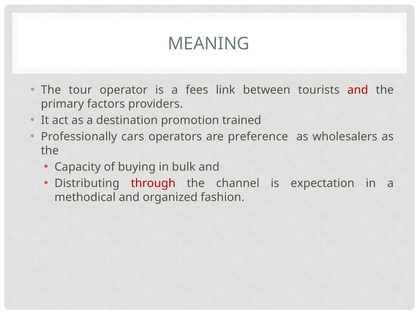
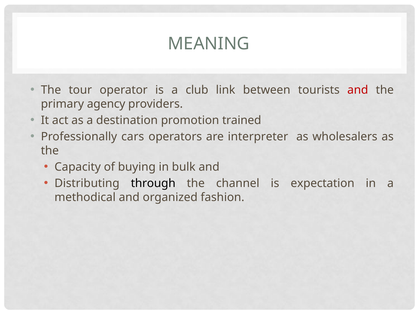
fees: fees -> club (197, 90)
factors: factors -> agency (106, 104)
preference: preference -> interpreter (258, 137)
through colour: red -> black (153, 183)
